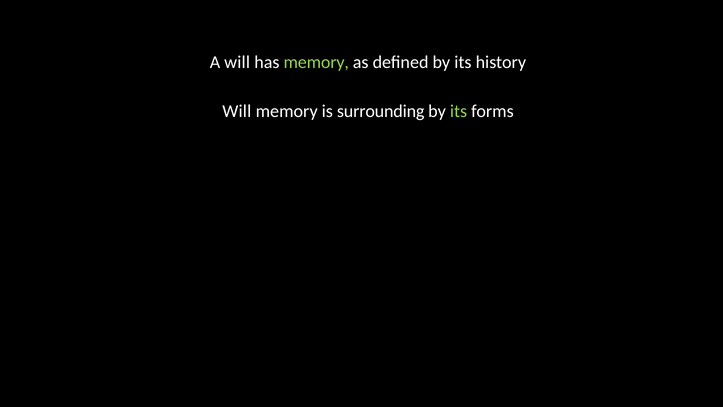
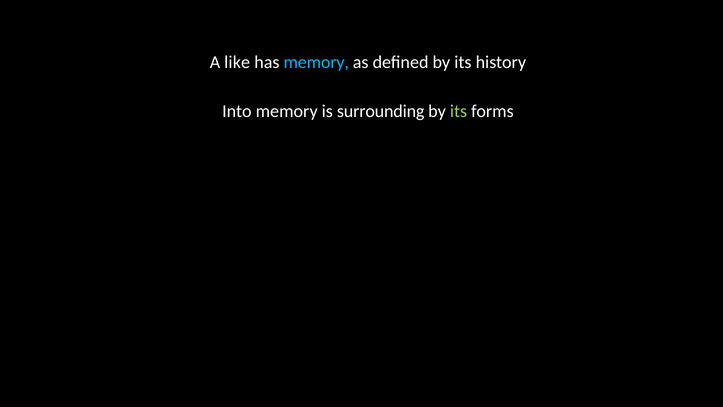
A will: will -> like (237, 62)
memory colour: light green -> light blue (316, 62)
Will: Will -> Into (237, 111)
